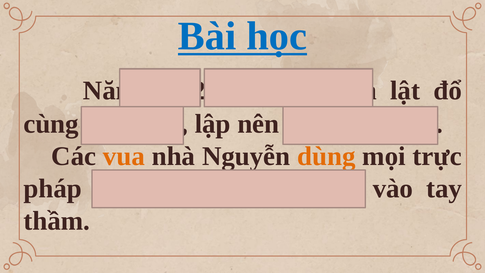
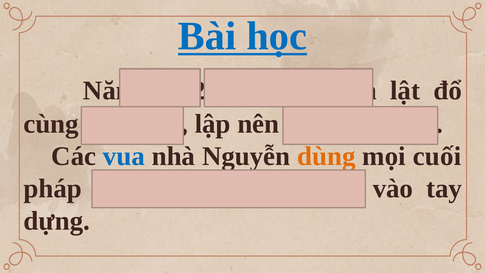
vua colour: orange -> blue (124, 156)
trực: trực -> cuối (437, 156)
thầm: thầm -> dựng (57, 221)
